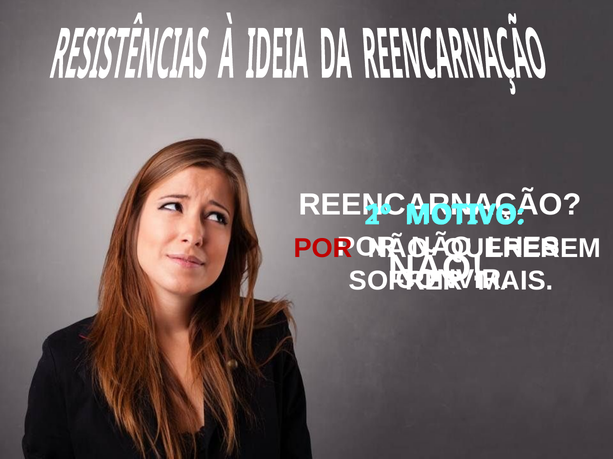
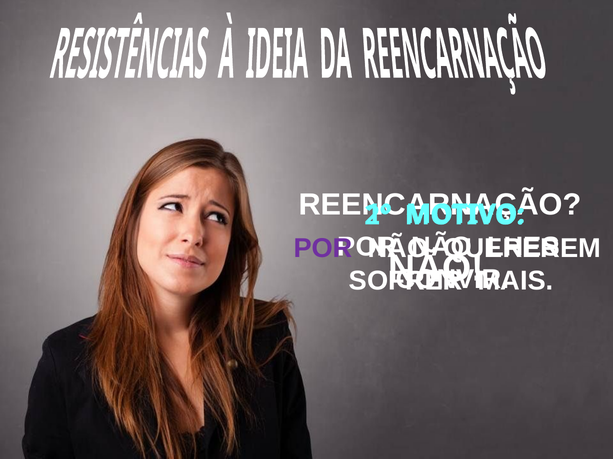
POR colour: red -> purple (323, 248)
